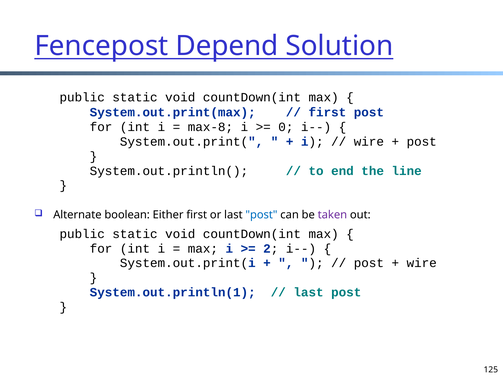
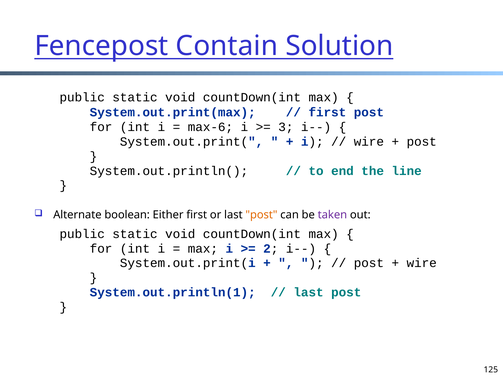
Depend: Depend -> Contain (227, 46)
max-8: max-8 -> max-6 (210, 127)
0: 0 -> 3 (286, 127)
post colour: blue -> orange (261, 214)
